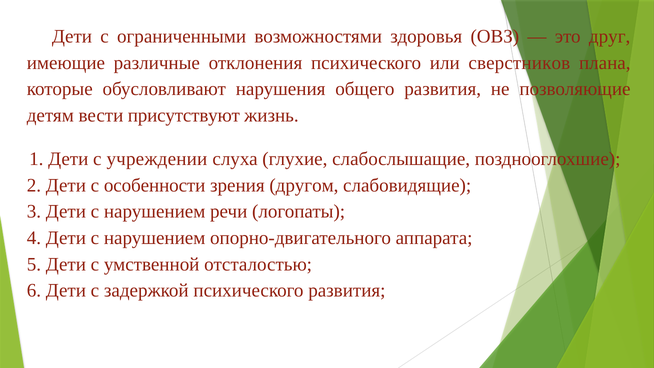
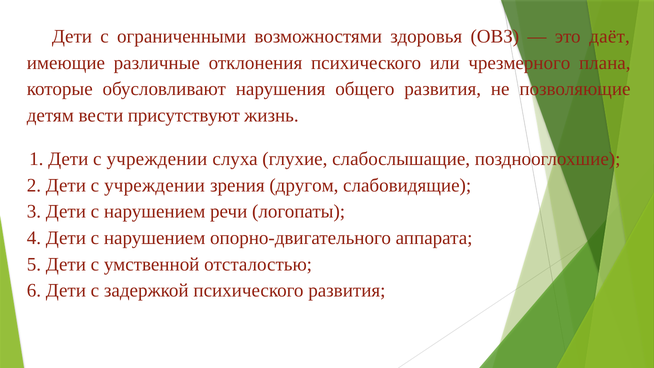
друг: друг -> даёт (610, 36)
сверстников: сверстников -> чрезмерного (519, 63)
2 Дети с особенности: особенности -> учреждении (155, 185)
